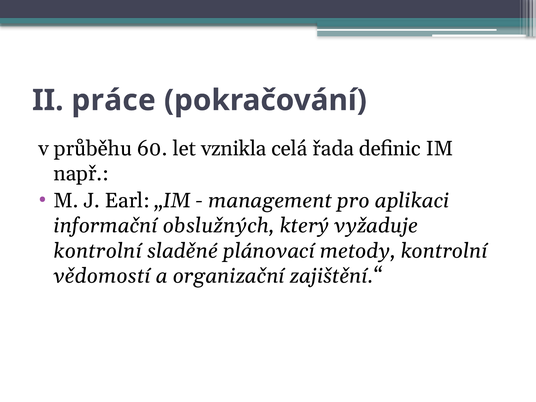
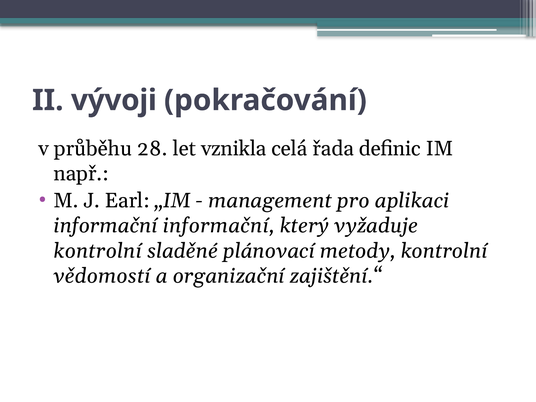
práce: práce -> vývoji (114, 100)
60: 60 -> 28 (152, 148)
informační obslužných: obslužných -> informační (219, 226)
